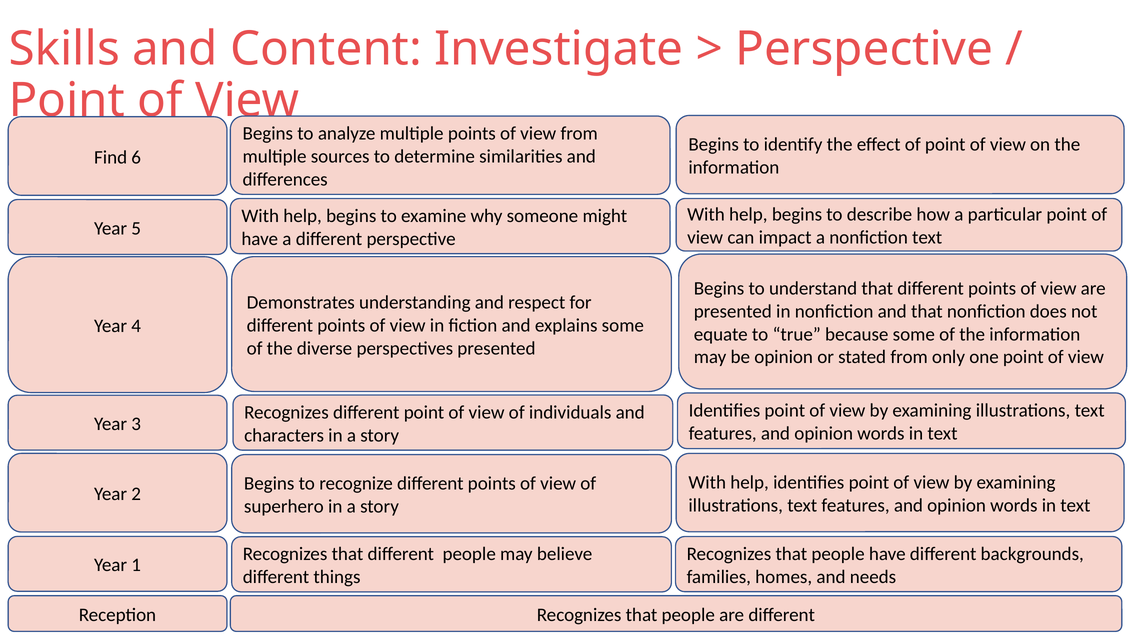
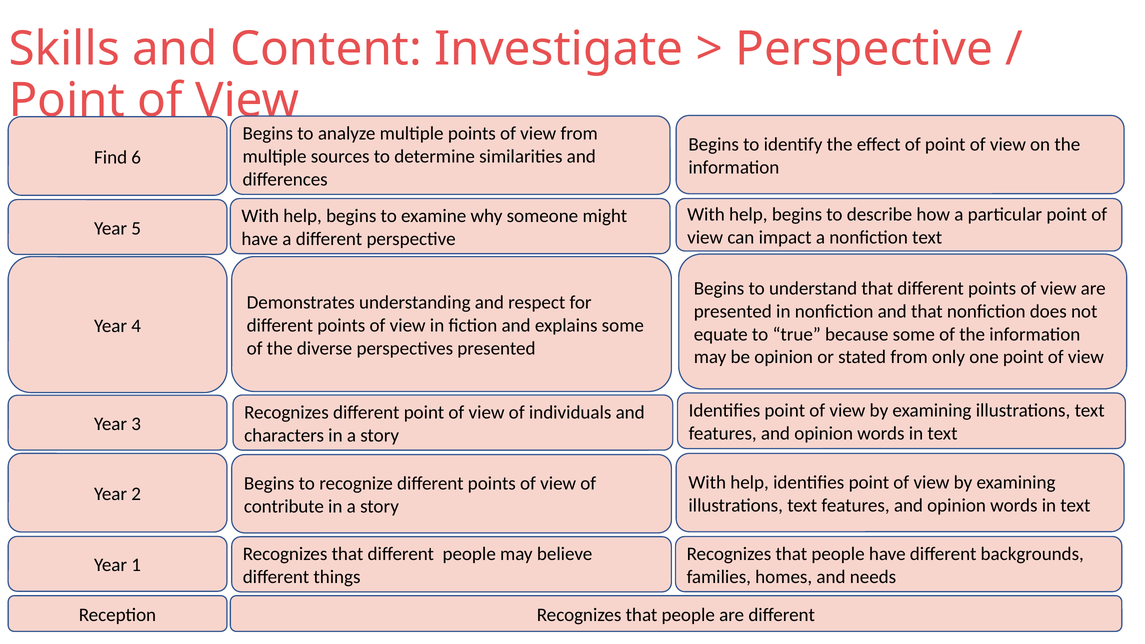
superhero: superhero -> contribute (284, 507)
